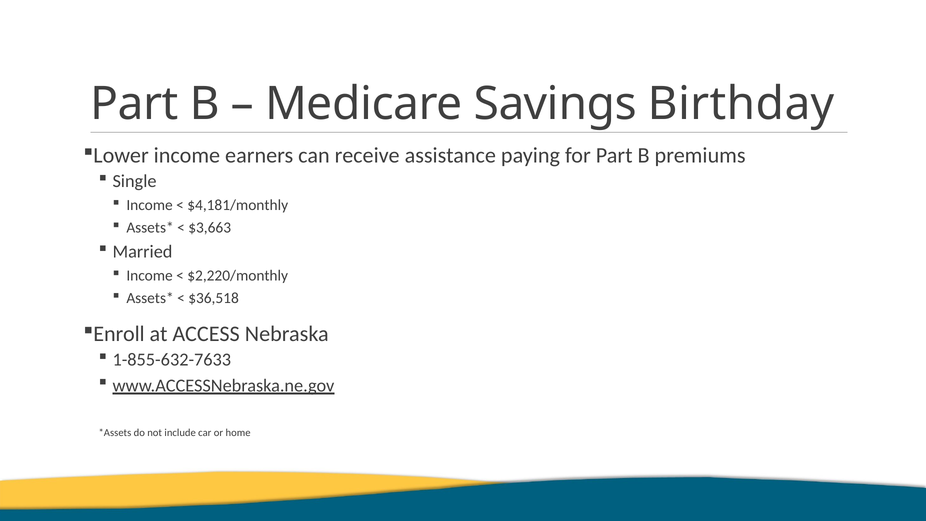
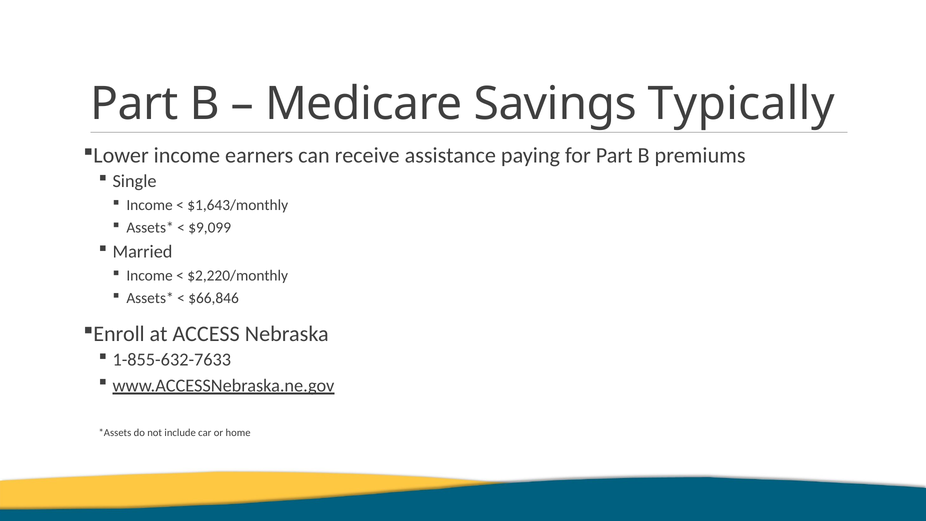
Birthday: Birthday -> Typically (741, 104)
$4,181/monthly: $4,181/monthly -> $1,643/monthly (238, 205)
$3,663: $3,663 -> $9,099 (210, 228)
$36,518: $36,518 -> $66,846 (214, 298)
